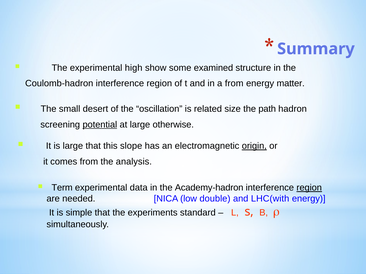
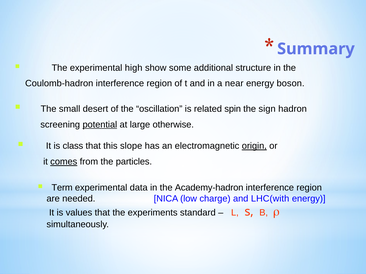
examined: examined -> additional (213, 68)
a from: from -> near (234, 84)
matter: matter -> boson (291, 84)
size: size -> spin (233, 109)
path: path -> sign (267, 109)
is large: large -> class (73, 146)
comes underline: none -> present (64, 162)
analysis: analysis -> particles (134, 162)
region underline: present -> none (309, 188)
double: double -> charge (215, 199)
simple: simple -> values (79, 213)
